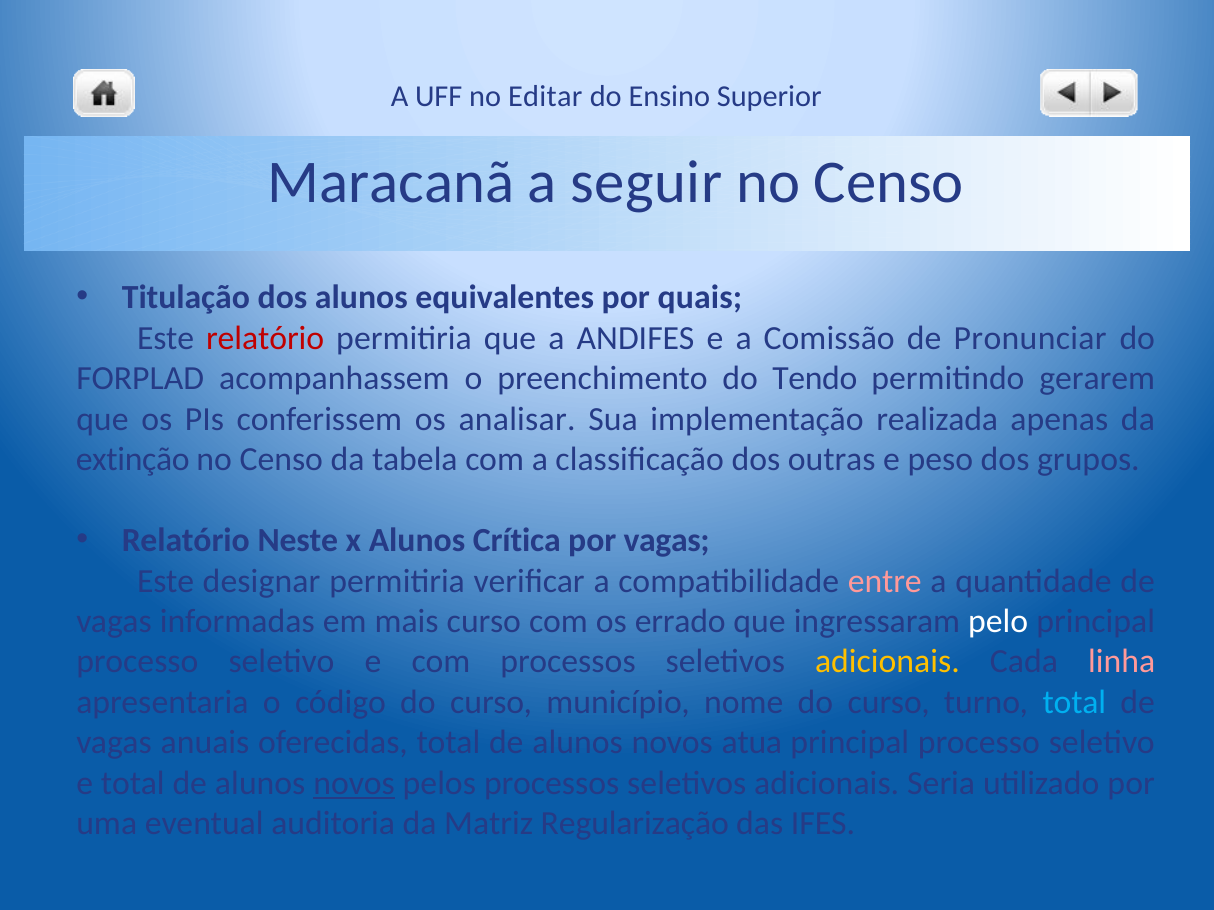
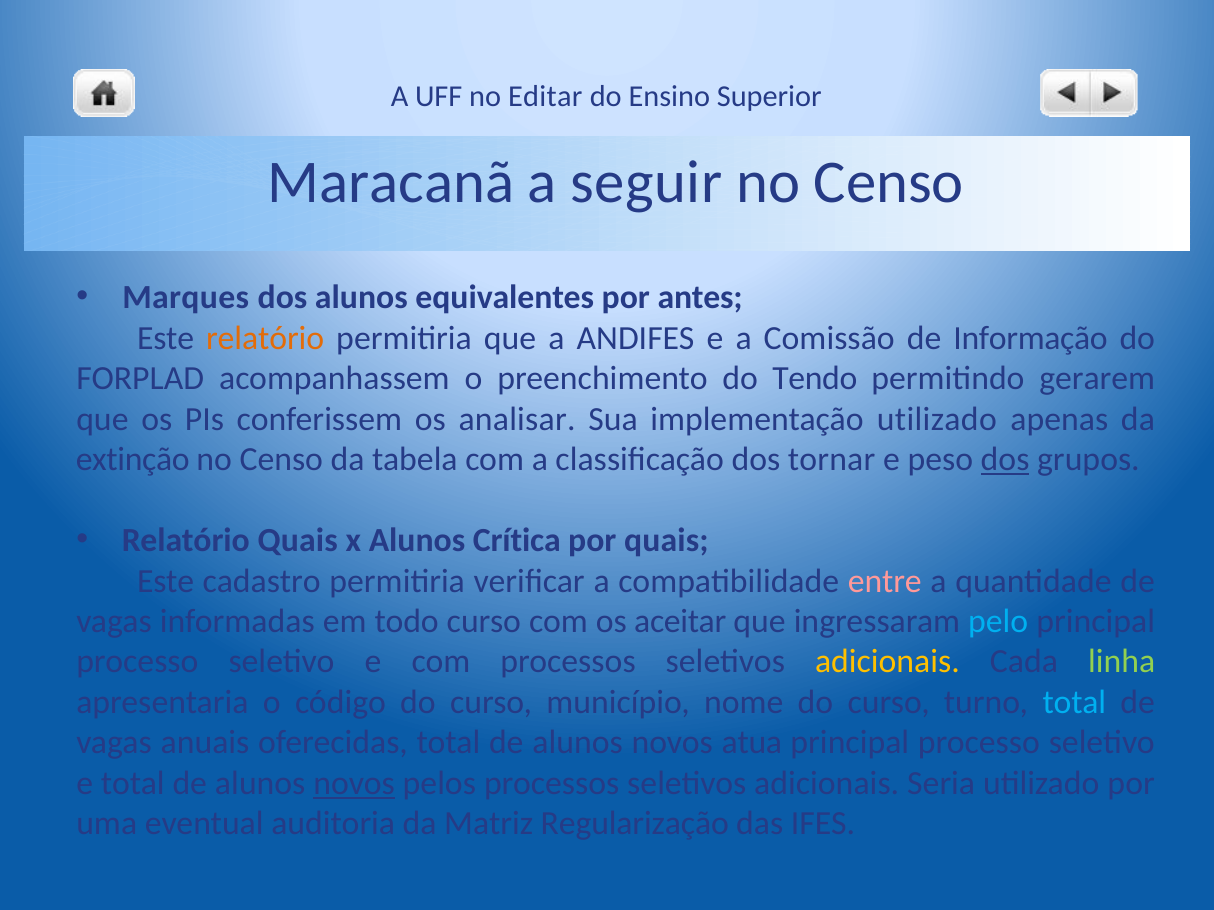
Titulação: Titulação -> Marques (186, 298)
quais: quais -> antes (700, 298)
relatório colour: red -> orange (265, 338)
Pronunciar: Pronunciar -> Informação (1031, 338)
implementação realizada: realizada -> utilizado (937, 419)
outras: outras -> tornar (832, 460)
dos underline: none -> present (1005, 460)
Relatório Neste: Neste -> Quais (298, 541)
por vagas: vagas -> quais (666, 541)
designar: designar -> cadastro (262, 581)
mais: mais -> todo (407, 622)
errado: errado -> aceitar (680, 622)
pelo colour: white -> light blue (998, 622)
linha colour: pink -> light green (1122, 662)
